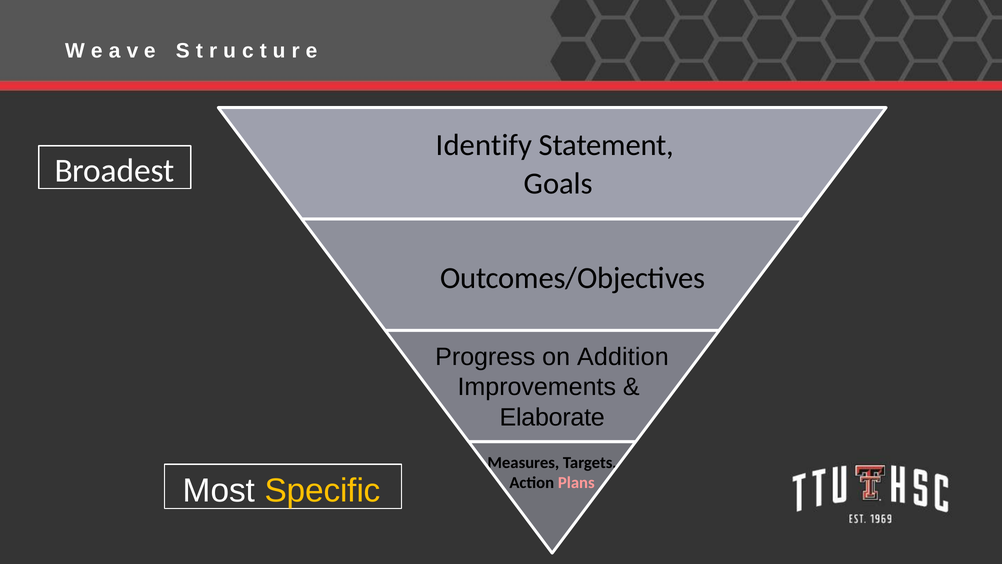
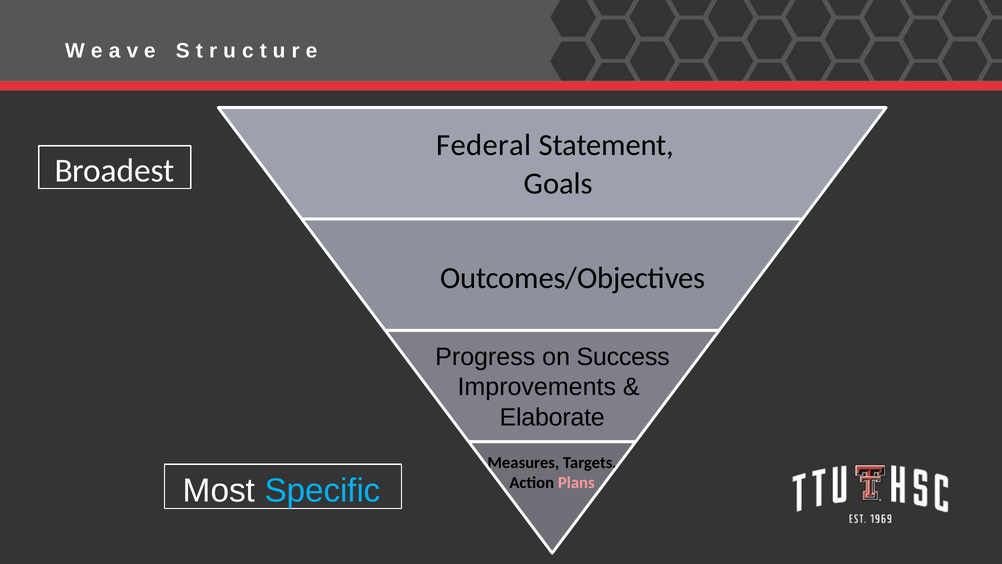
Identify: Identify -> Federal (484, 145)
Addition: Addition -> Success (623, 357)
Specific colour: yellow -> light blue (323, 491)
